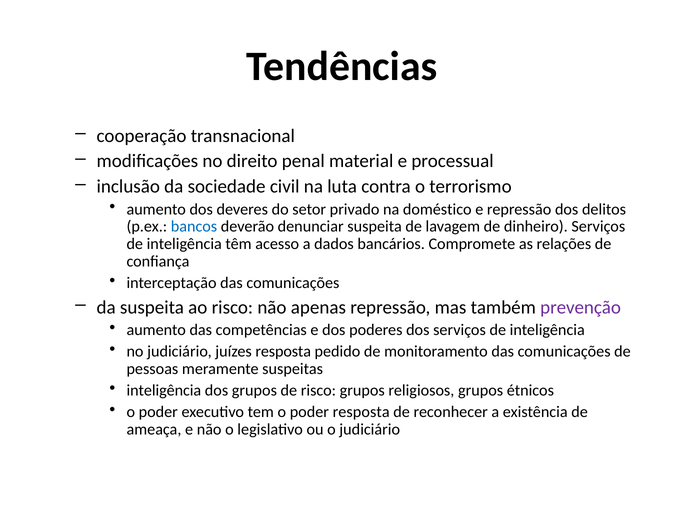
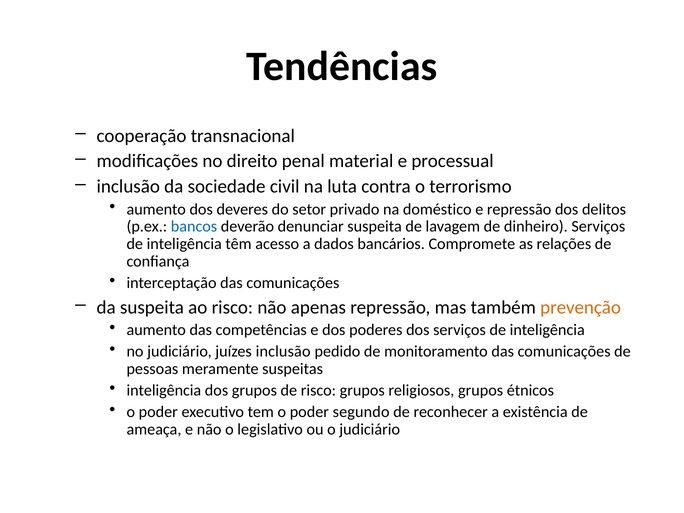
prevenção colour: purple -> orange (581, 307)
juízes resposta: resposta -> inclusão (283, 351)
poder resposta: resposta -> segundo (361, 412)
